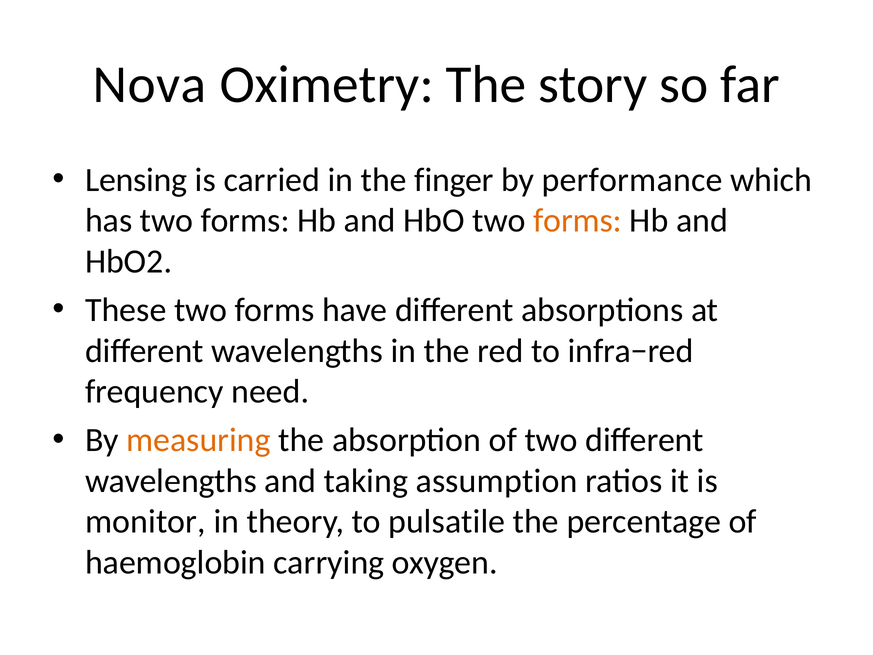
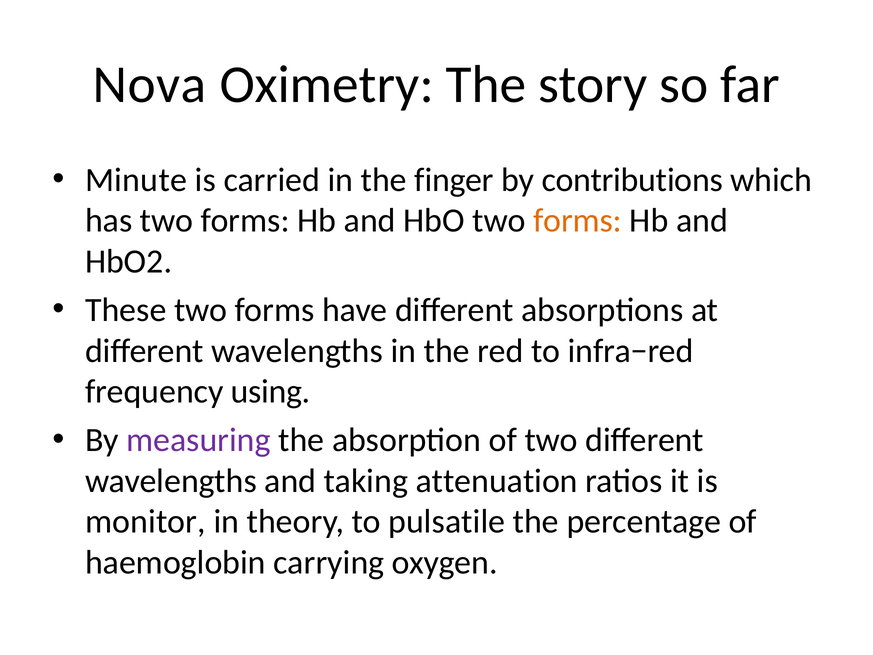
Lensing: Lensing -> Minute (136, 180)
performance: performance -> contributions (632, 180)
need: need -> using (270, 391)
measuring colour: orange -> purple (198, 440)
assumption: assumption -> attenuation (497, 481)
